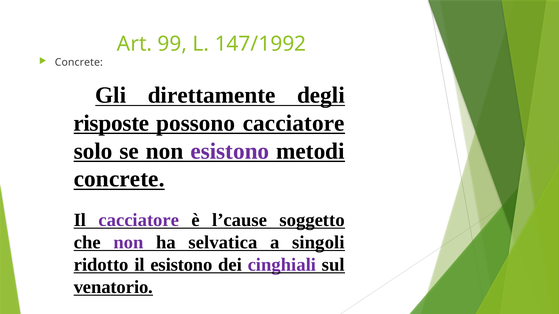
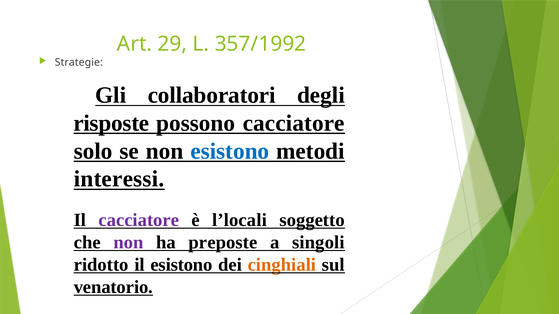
99: 99 -> 29 (172, 44)
147/1992: 147/1992 -> 357/1992 (260, 44)
Concrete: Concrete -> Strategie (79, 63)
direttamente: direttamente -> collaboratori (212, 95)
esistono colour: purple -> blue (230, 151)
concrete: concrete -> interessi (119, 179)
l’cause: l’cause -> l’locali (240, 220)
selvatica: selvatica -> preposte (223, 243)
cinghiali colour: purple -> orange (282, 265)
